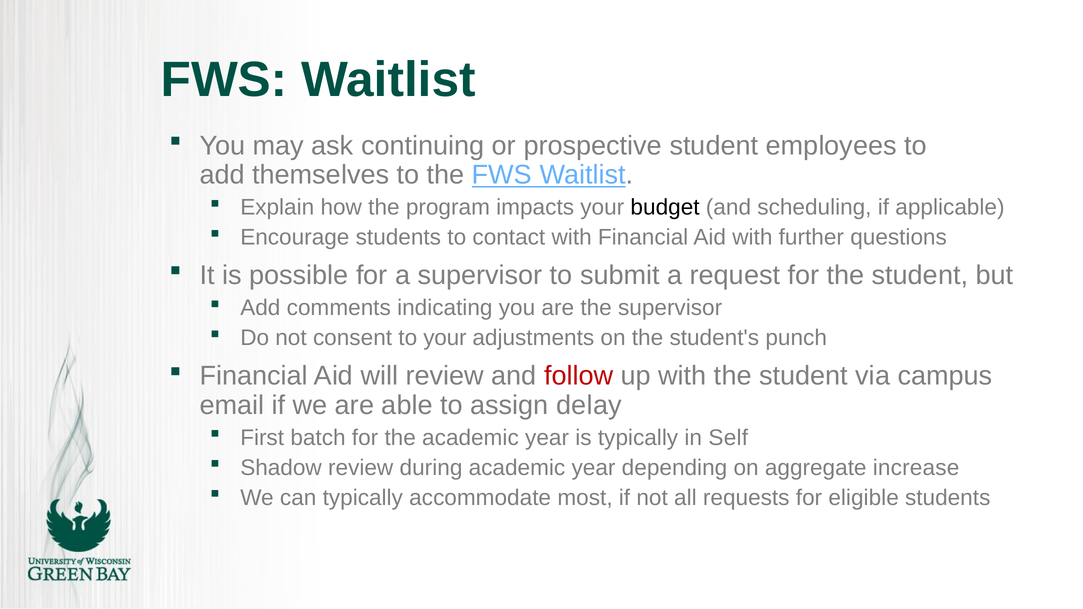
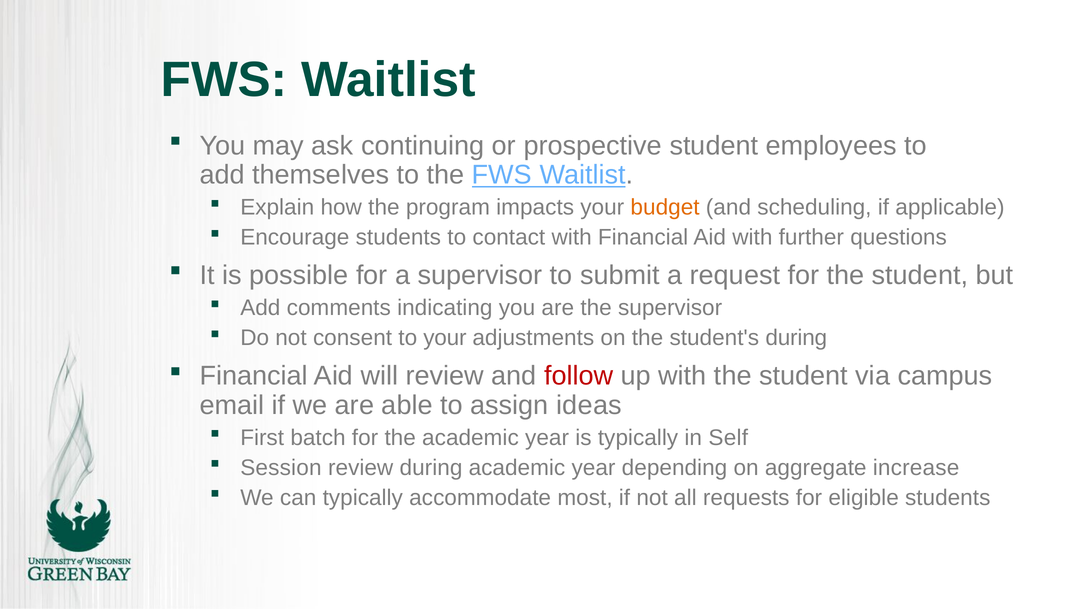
budget colour: black -> orange (665, 208)
student's punch: punch -> during (796, 338)
delay: delay -> ideas (589, 405)
Shadow: Shadow -> Session (281, 468)
